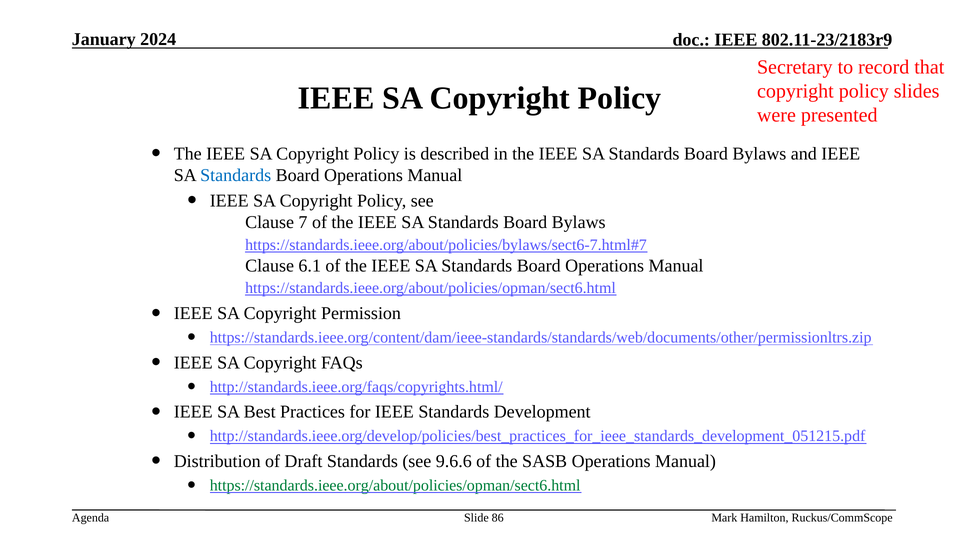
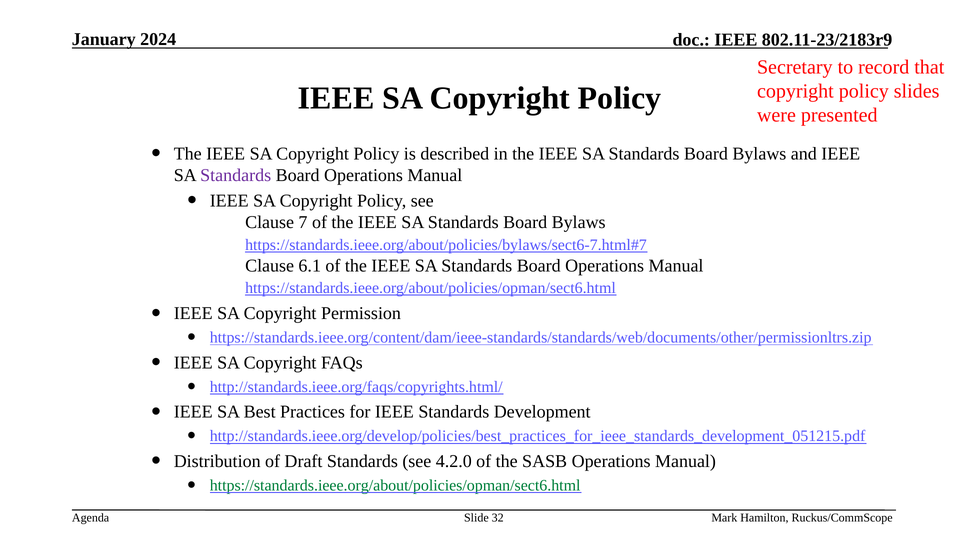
Standards colour: blue -> purple (236, 175)
9.6.6: 9.6.6 -> 4.2.0 (454, 461)
86: 86 -> 32 (498, 518)
